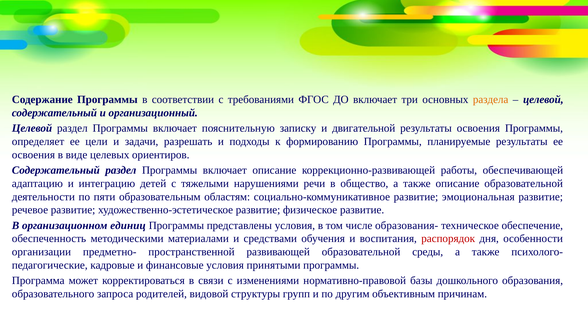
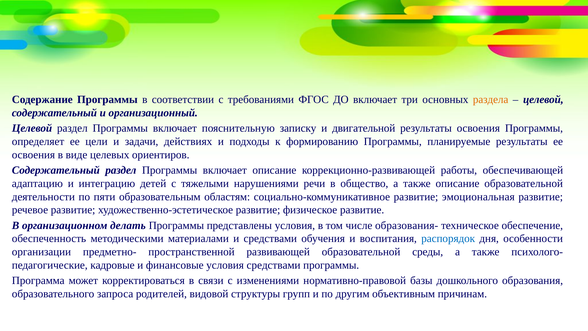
разрешать: разрешать -> действиях (188, 141)
единиц: единиц -> делать (128, 225)
распорядок colour: red -> blue (448, 238)
условия принятыми: принятыми -> средствами (274, 265)
